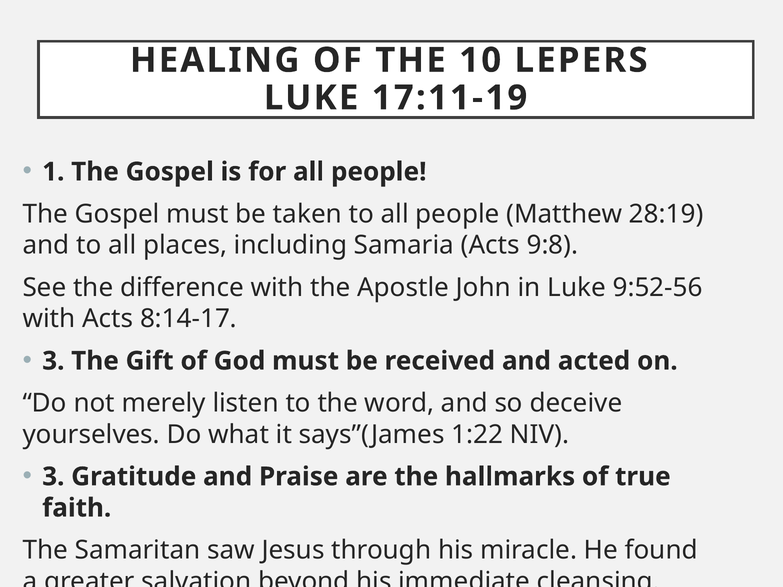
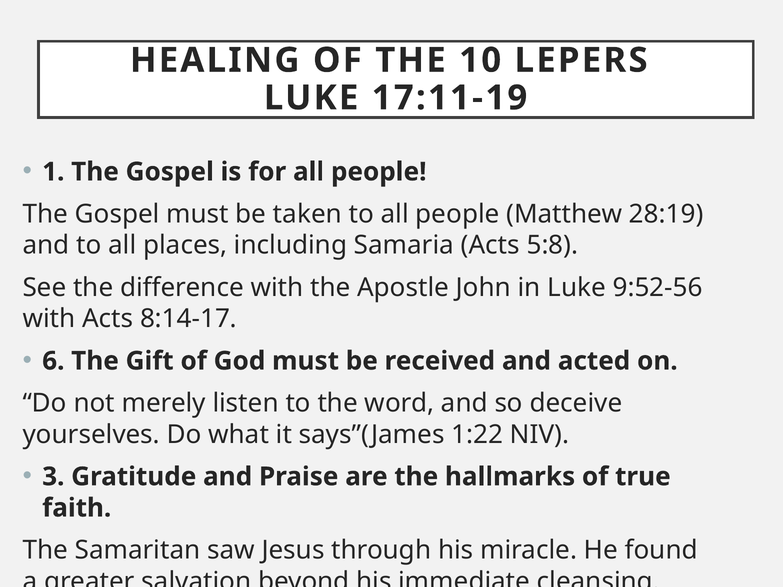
9:8: 9:8 -> 5:8 (552, 245)
3: 3 -> 6 (53, 361)
